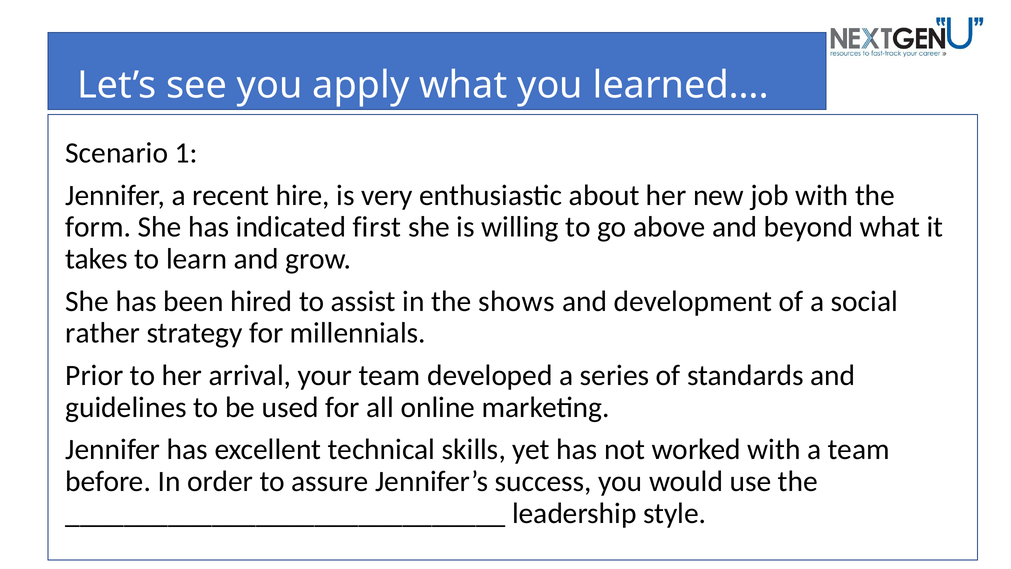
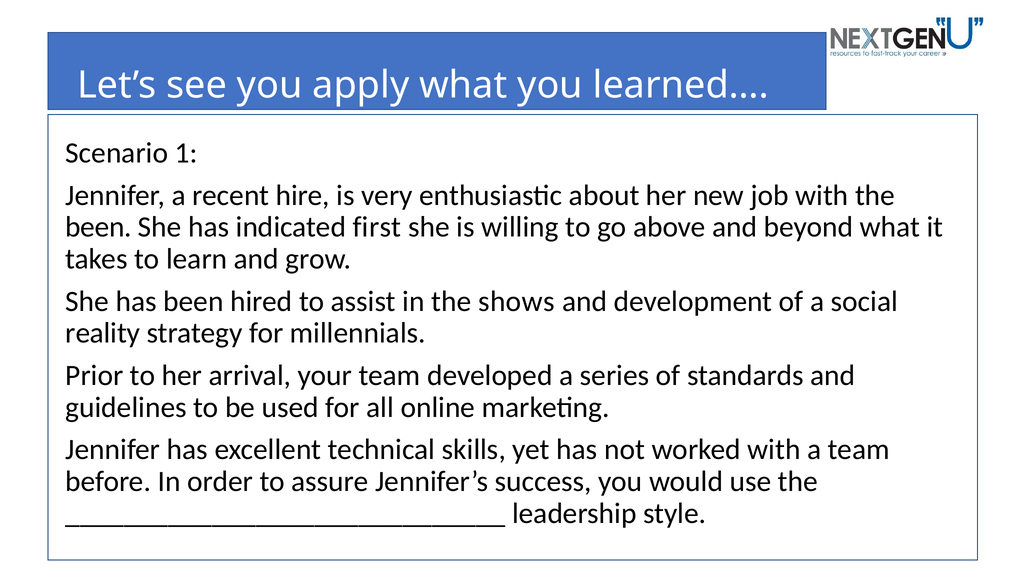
form: form -> been (98, 227)
rather: rather -> reality (103, 333)
